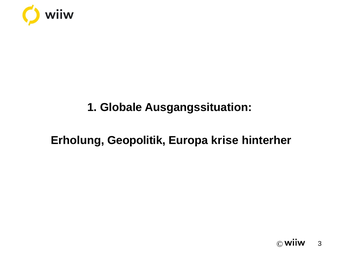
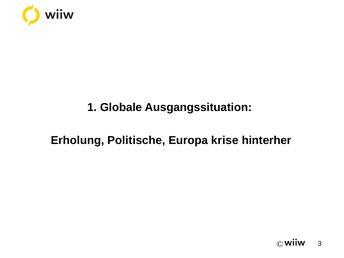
Geopolitik: Geopolitik -> Politische (136, 140)
